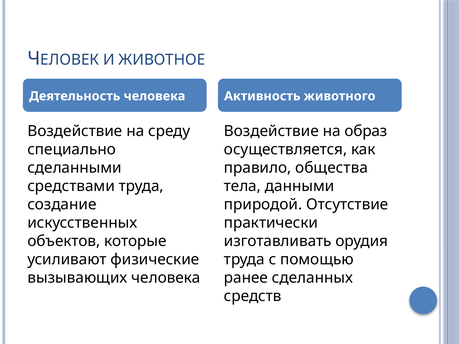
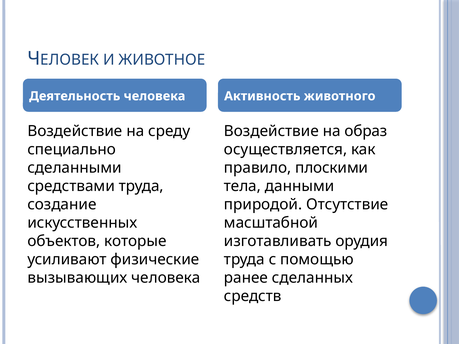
общества: общества -> плоскими (332, 168)
практически: практически -> масштабной (271, 223)
